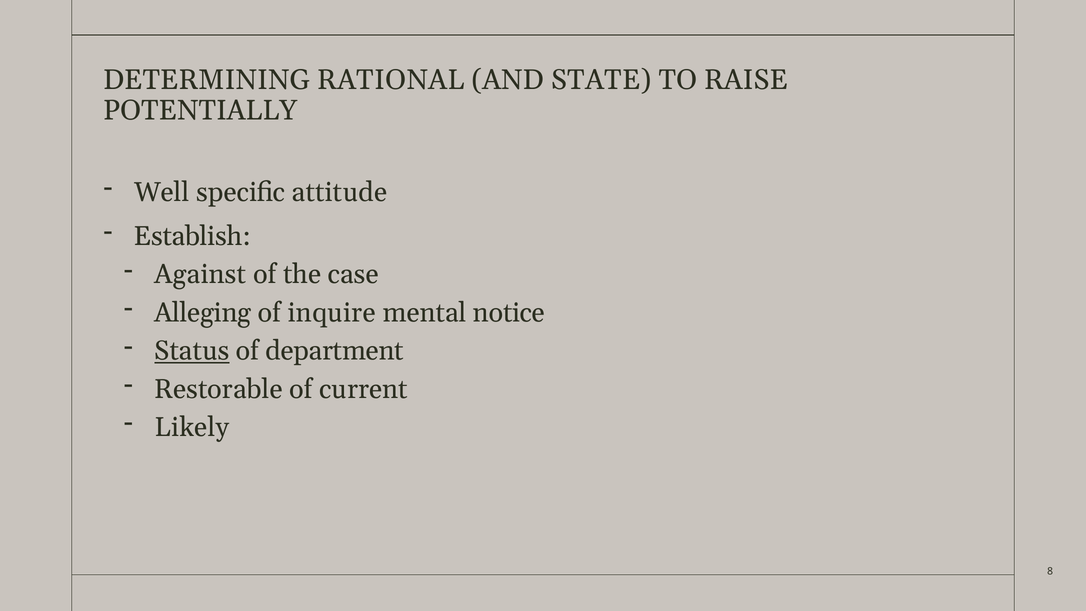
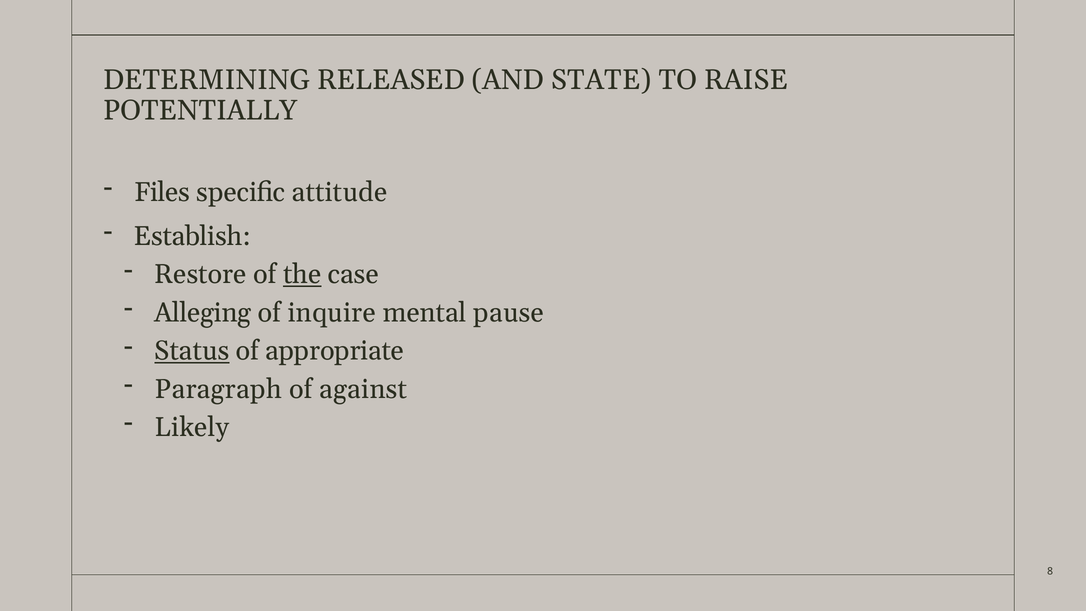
RATIONAL: RATIONAL -> RELEASED (391, 80)
Well: Well -> Files (162, 192)
Against: Against -> Restore (200, 274)
the underline: none -> present (302, 274)
notice: notice -> pause (509, 313)
department: department -> appropriate (335, 351)
Restorable: Restorable -> Paragraph (218, 389)
current: current -> against (363, 389)
